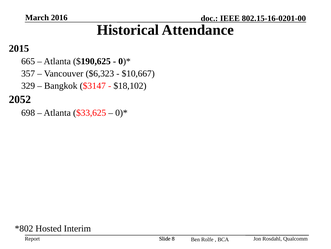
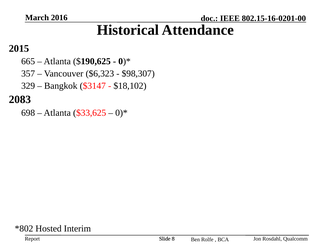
$10,667: $10,667 -> $98,307 (138, 73)
2052: 2052 -> 2083 (20, 99)
